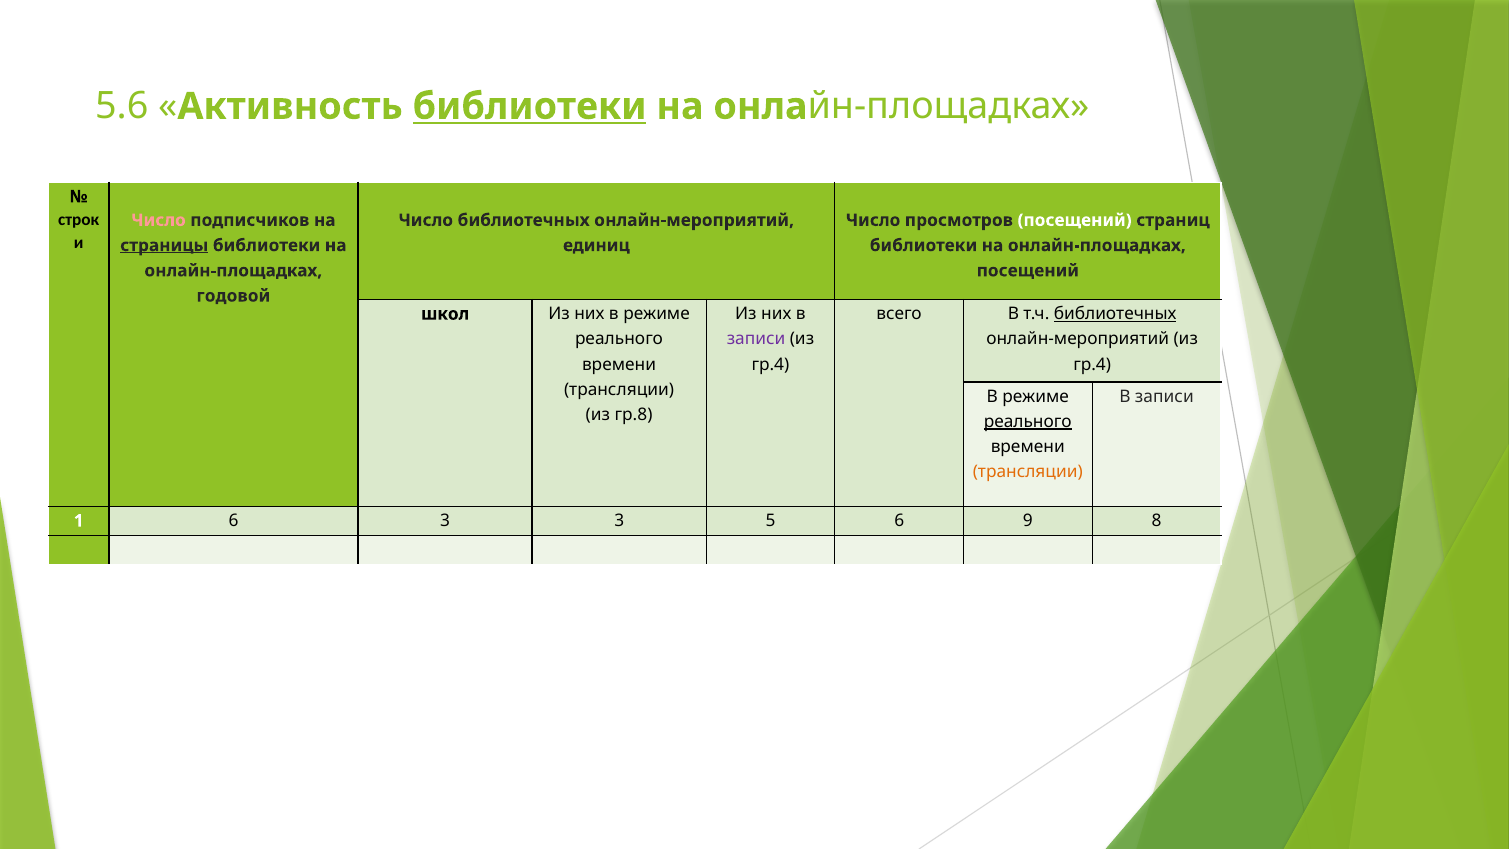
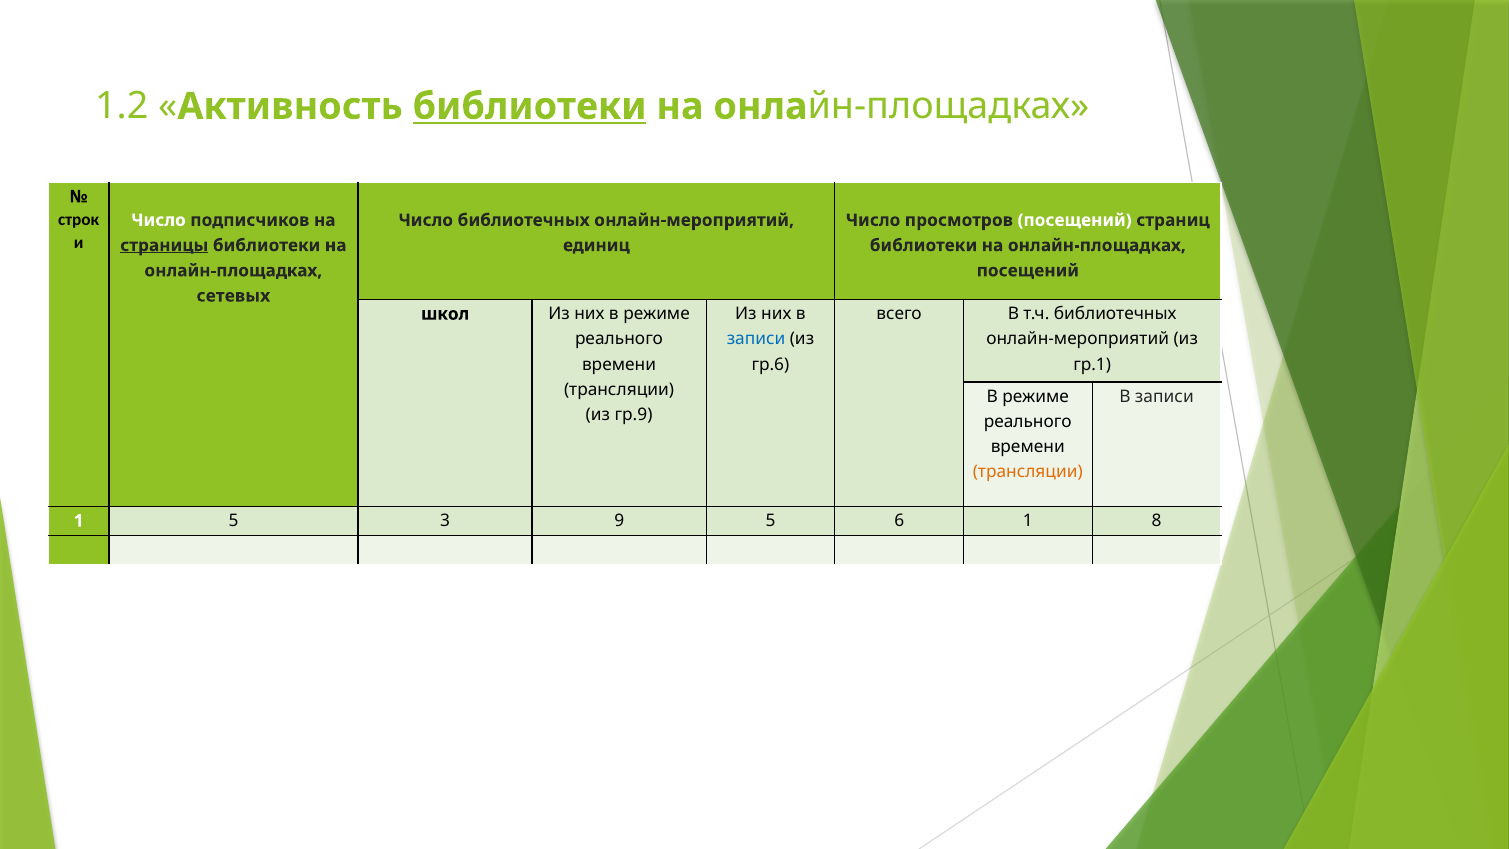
5.6: 5.6 -> 1.2 (122, 106)
Число colour: pink -> white (158, 220)
годовой: годовой -> сетевых (233, 296)
библиотечных underline: present -> none (1115, 314)
записи colour: purple -> blue (756, 339)
гр.4: гр.4 -> гр.6 (770, 364)
гр.4: гр.4 -> гр.1 (1092, 364)
гр.8: гр.8 -> гр.9 (634, 415)
реального underline: present -> none (1028, 421)
1 6: 6 -> 5 (233, 521)
3 3: 3 -> 9 (619, 521)
6 9: 9 -> 1 (1028, 521)
